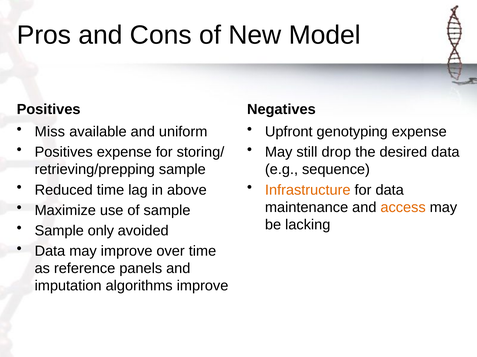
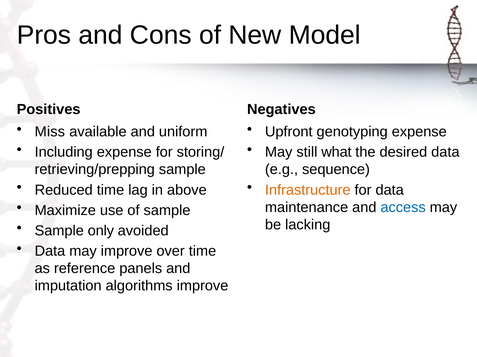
Positives: Positives -> Including (64, 152)
drop: drop -> what (336, 152)
access colour: orange -> blue (403, 208)
